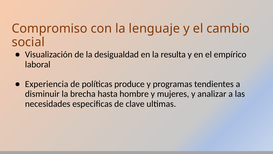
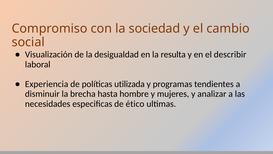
lenguaje: lenguaje -> sociedad (154, 29)
empírico: empírico -> describir (230, 54)
produce: produce -> utilizada (129, 84)
clave: clave -> ético (135, 104)
